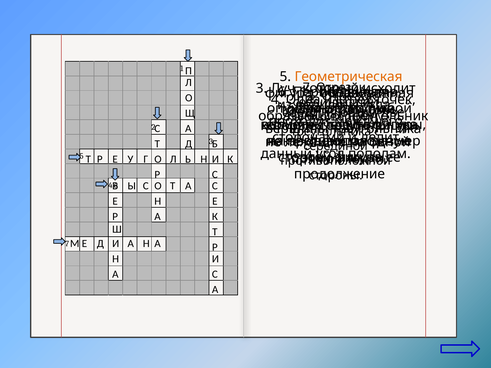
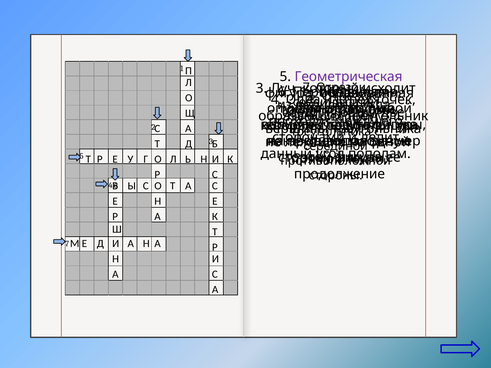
Геометрическая colour: orange -> purple (349, 77)
